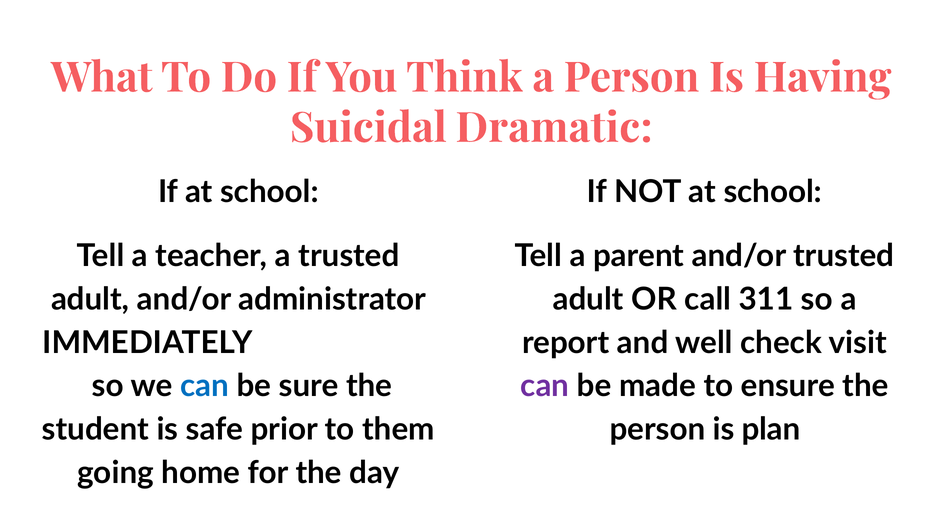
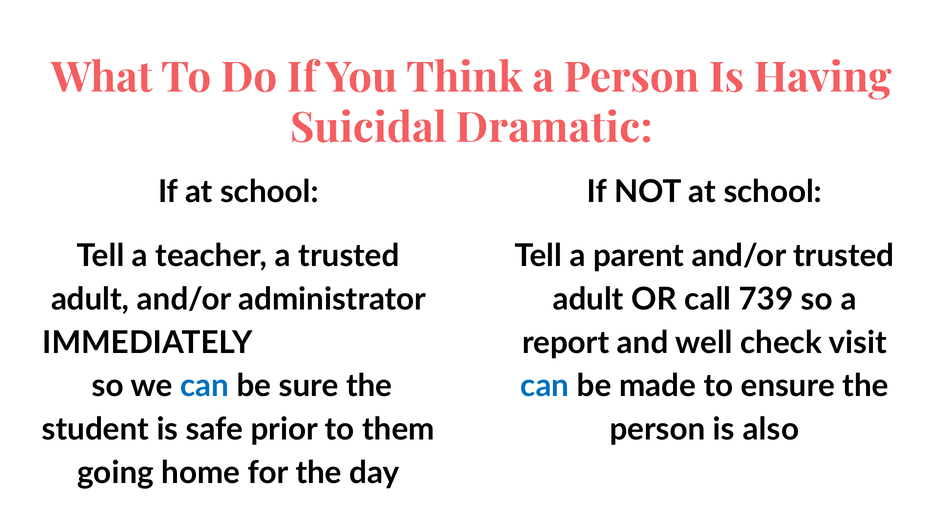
311: 311 -> 739 (766, 300)
can colour: purple -> blue (545, 386)
plan: plan -> also (771, 430)
